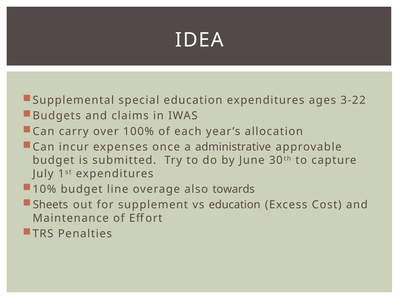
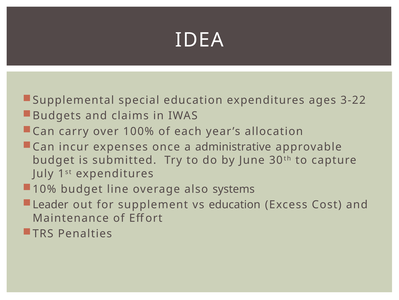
towards: towards -> systems (234, 189)
Sheets: Sheets -> Leader (51, 204)
